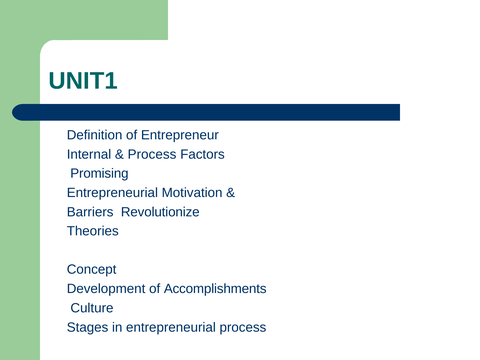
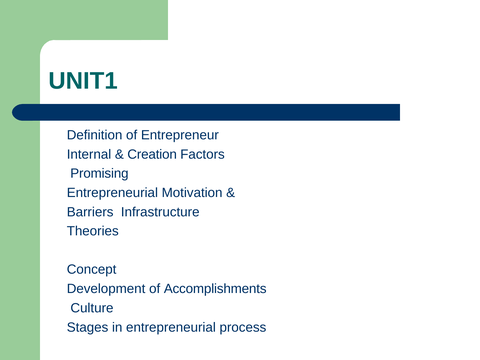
Process: Process -> Creation (152, 154)
Revolutionize: Revolutionize -> Infrastructure (160, 212)
